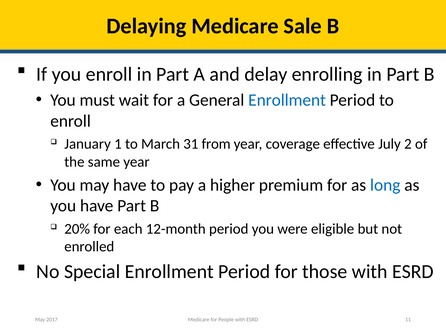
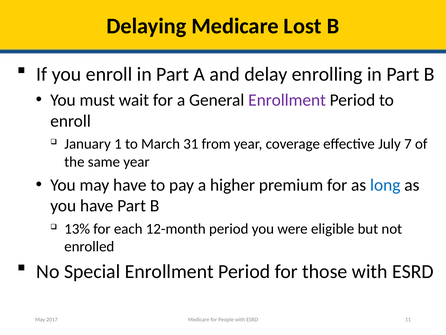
Sale: Sale -> Lost (303, 26)
Enrollment colour: blue -> purple (287, 100)
2: 2 -> 7 (408, 144)
20%: 20% -> 13% (77, 229)
